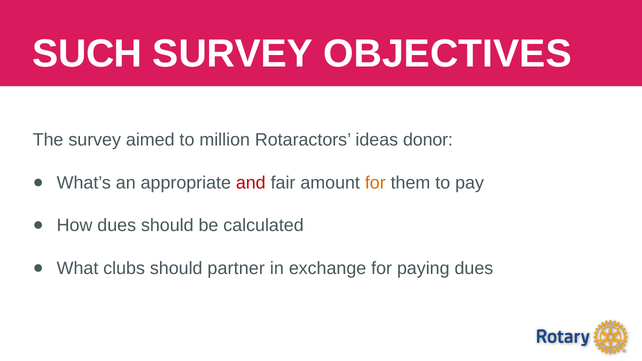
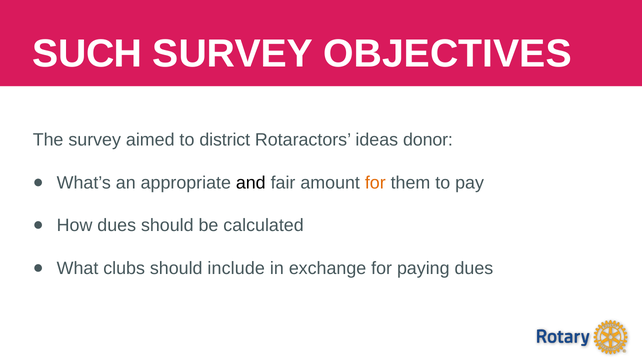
million: million -> district (225, 140)
and colour: red -> black (251, 183)
partner: partner -> include (236, 268)
